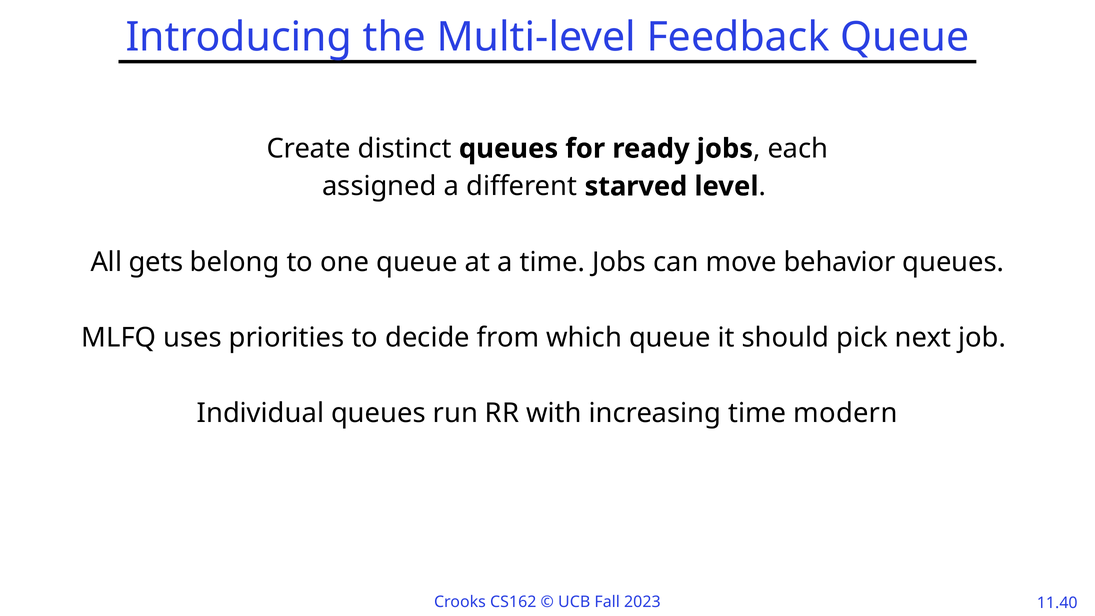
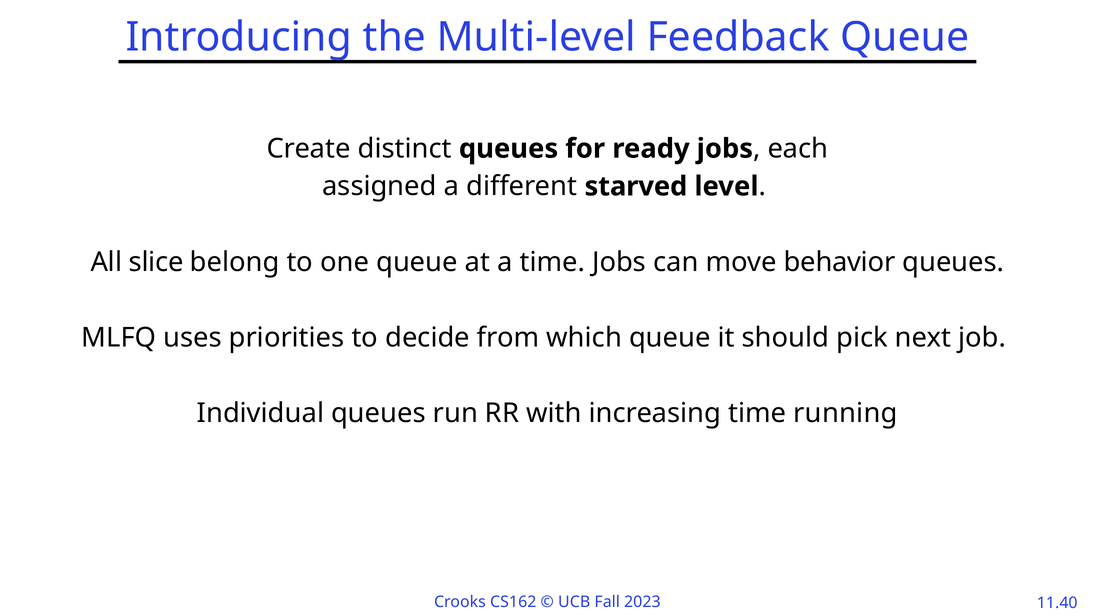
gets: gets -> slice (156, 262)
modern: modern -> running (845, 413)
